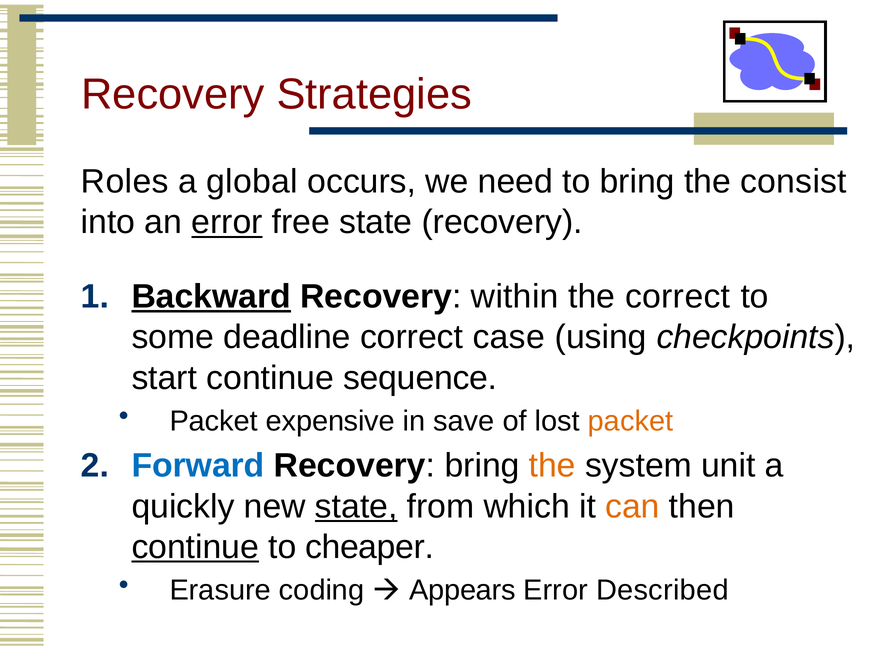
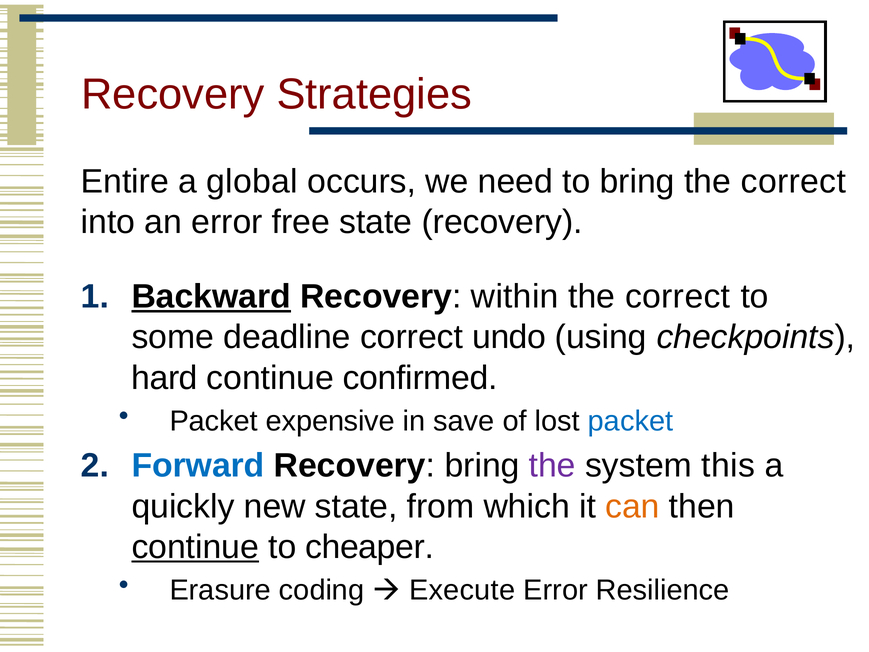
Roles: Roles -> Entire (125, 182)
bring the consist: consist -> correct (793, 182)
error underline: present -> none (227, 222)
case: case -> undo (509, 337)
start: start -> hard (164, 378)
sequence: sequence -> confirmed (420, 378)
packet colour: orange -> blue (631, 421)
the colour: orange -> purple (552, 466)
unit: unit -> this (728, 466)
state underline: present -> none (356, 506)
Appears: Appears -> Execute (462, 590)
Described: Described -> Resilience (663, 590)
